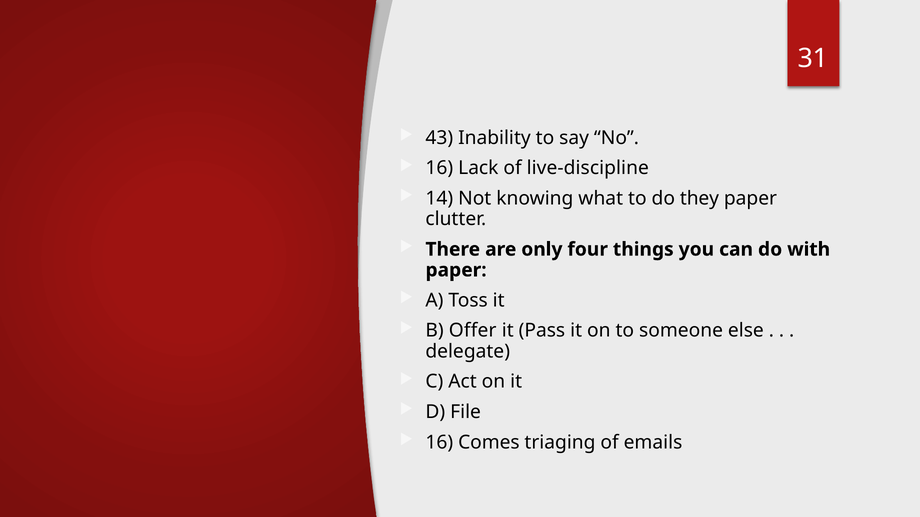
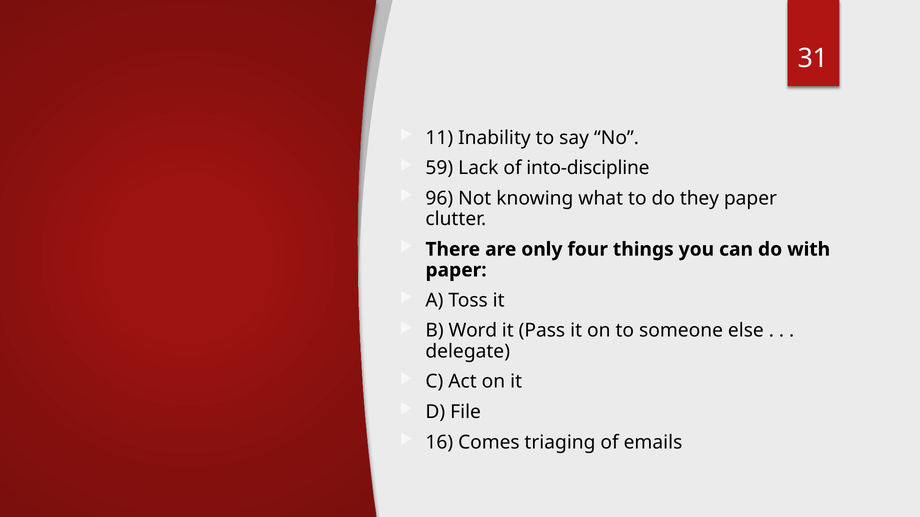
43: 43 -> 11 (439, 138)
16: 16 -> 59 (439, 168)
live-discipline: live-discipline -> into-discipline (588, 168)
14: 14 -> 96 (439, 199)
Offer: Offer -> Word (473, 331)
